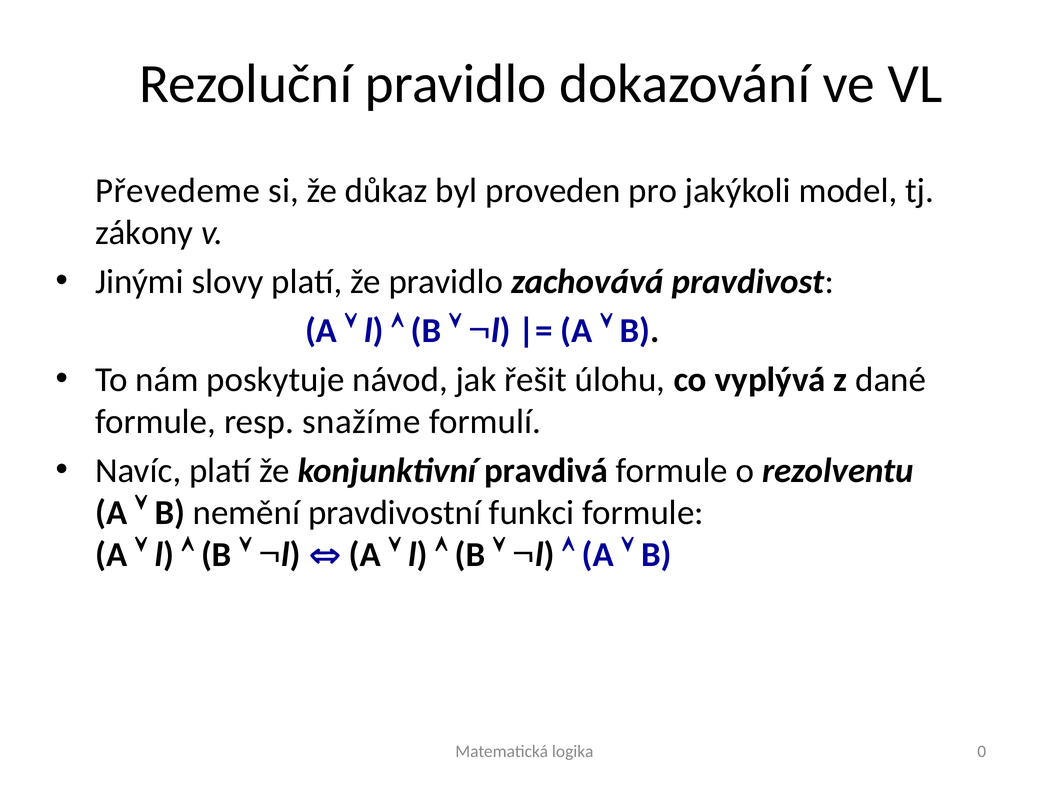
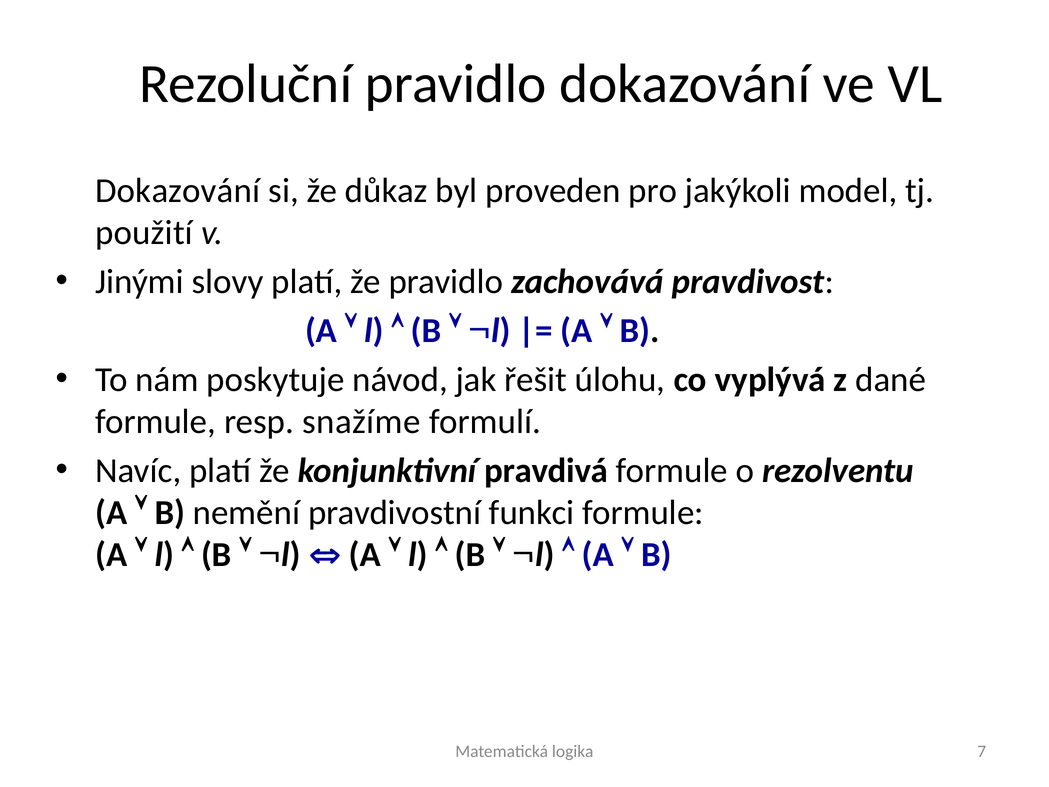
Převedeme: Převedeme -> Dokazování (178, 191)
zákony: zákony -> použití (144, 233)
0: 0 -> 7 (982, 751)
